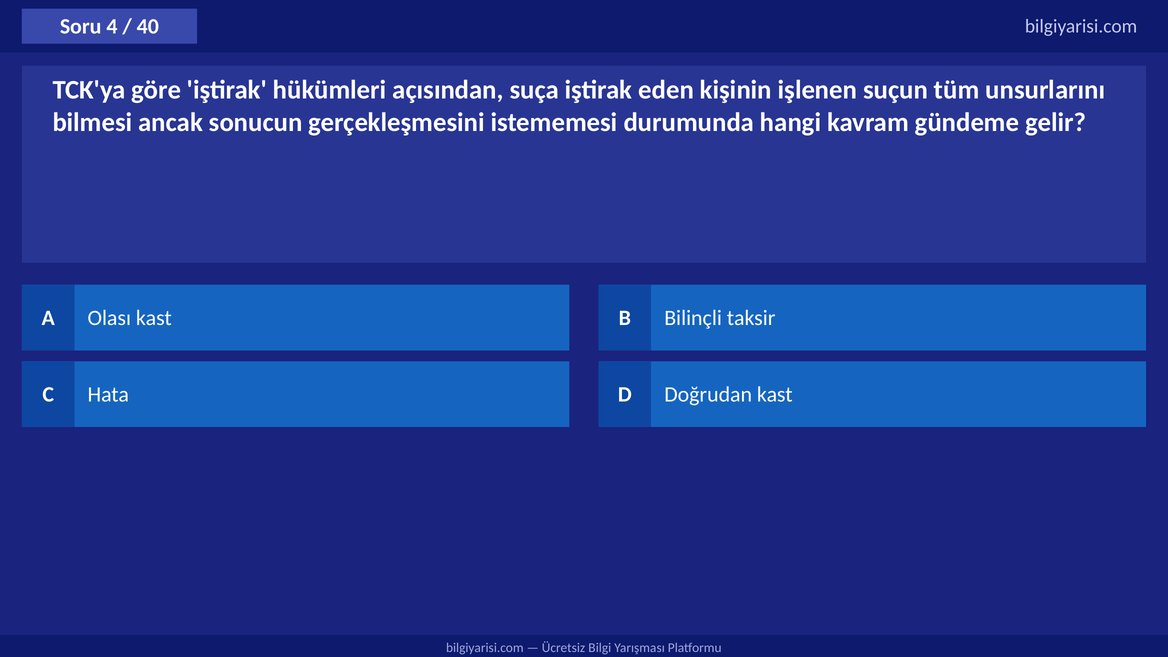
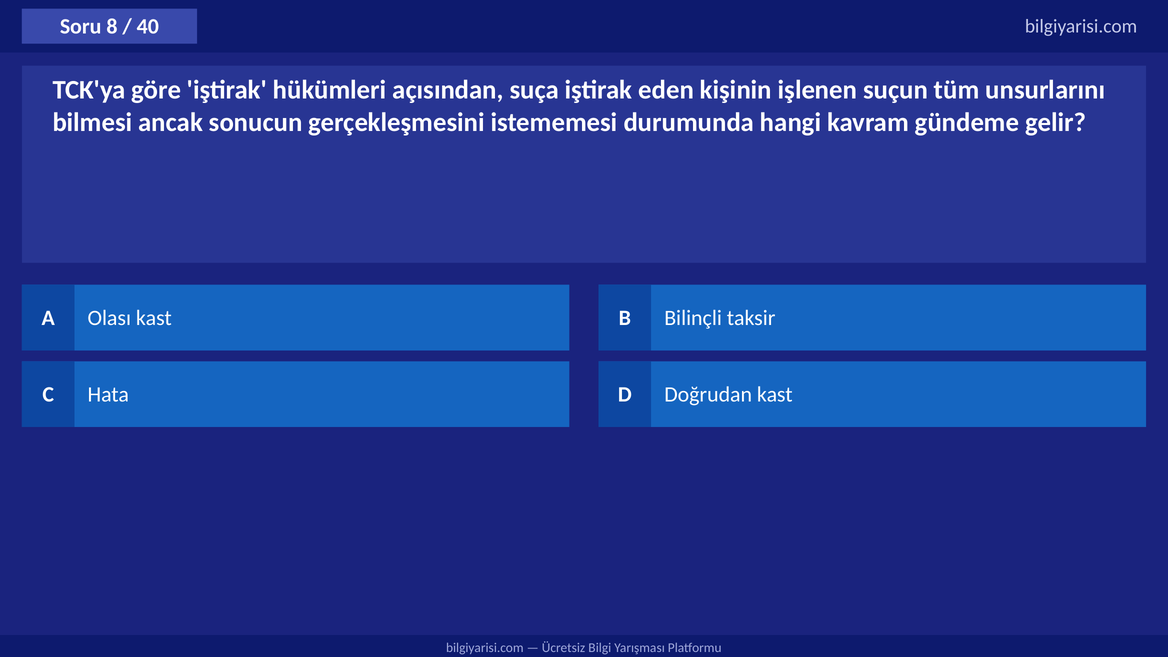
4: 4 -> 8 (112, 27)
